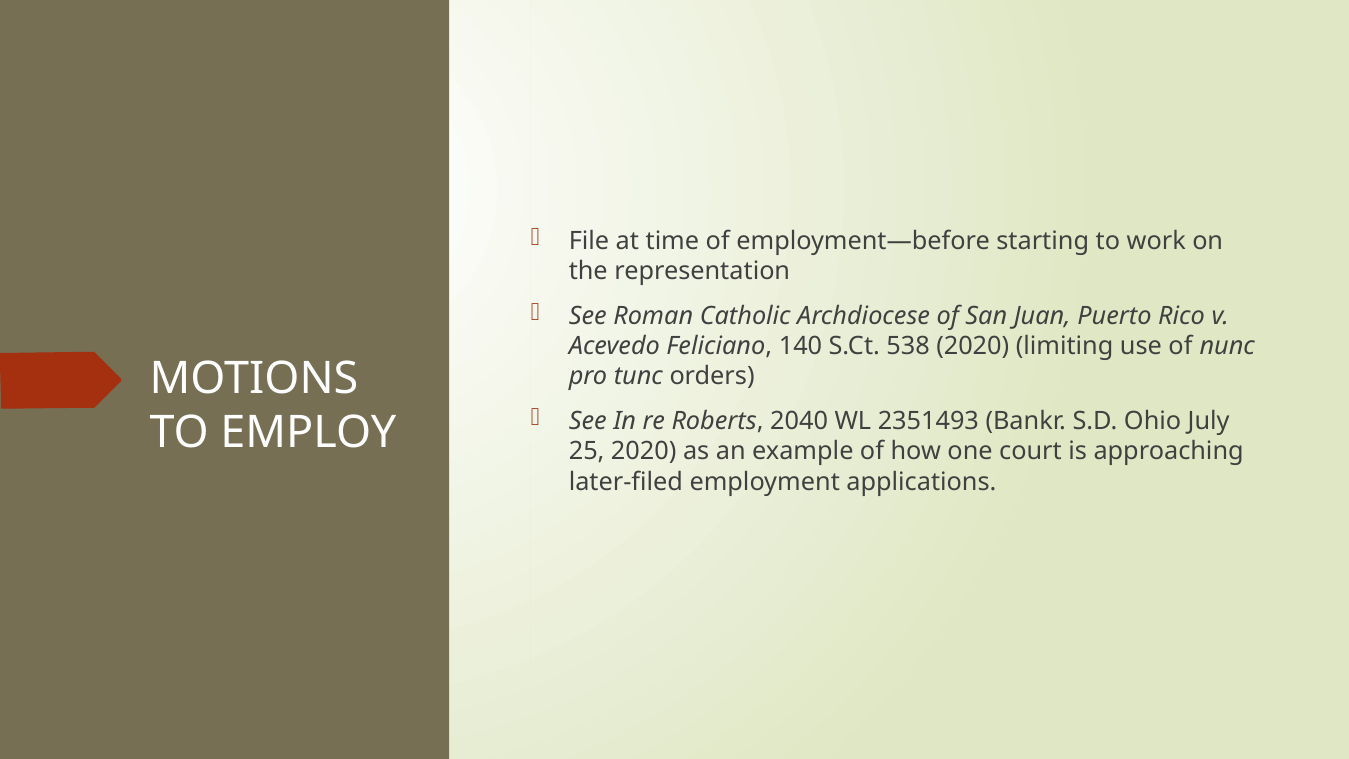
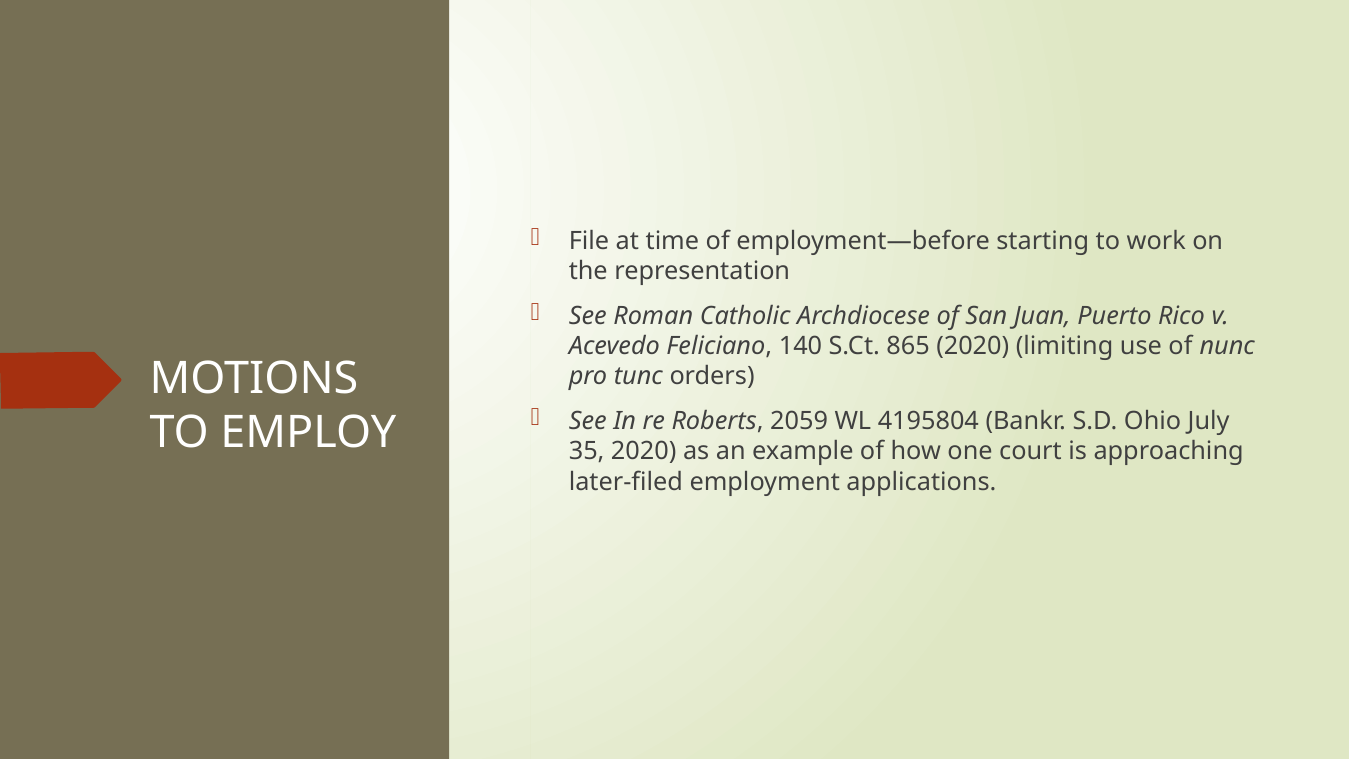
538: 538 -> 865 (908, 346)
2040: 2040 -> 2059 (799, 421)
2351493: 2351493 -> 4195804 (928, 421)
25: 25 -> 35 (587, 451)
